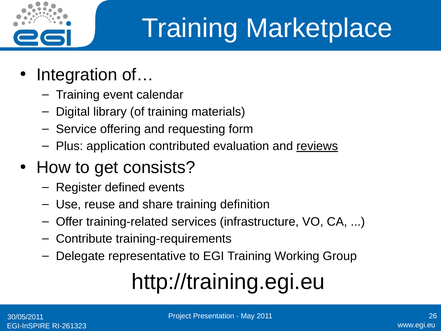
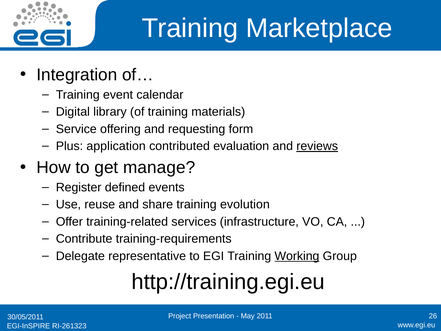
consists: consists -> manage (159, 168)
definition: definition -> evolution (245, 204)
Working underline: none -> present (297, 256)
